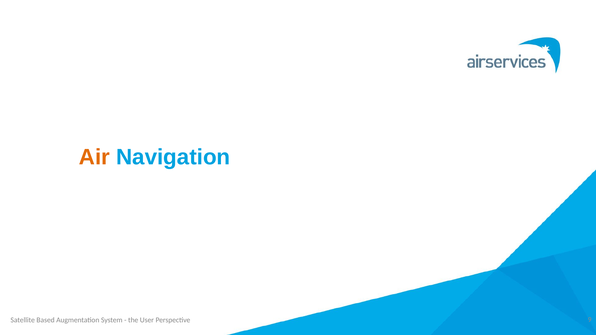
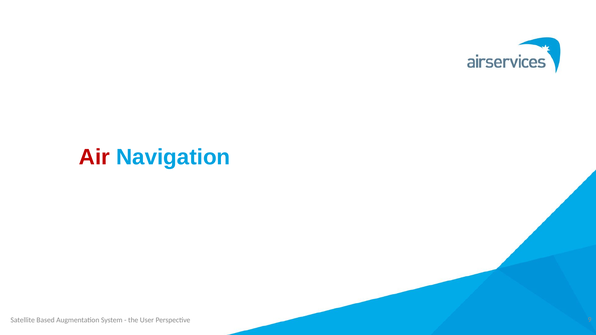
Air colour: orange -> red (94, 157)
